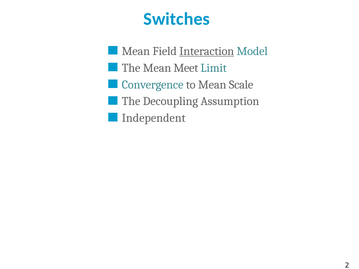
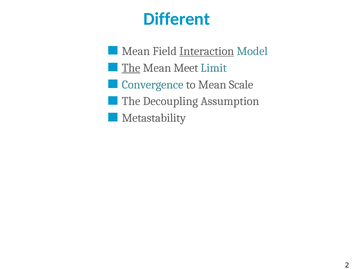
Switches: Switches -> Different (177, 19)
The underline: none -> present (131, 68)
Independent: Independent -> Metastability (154, 118)
